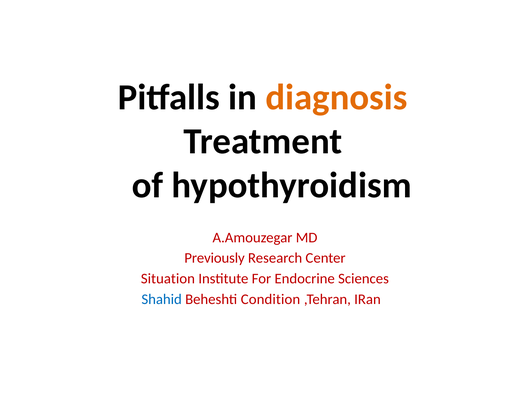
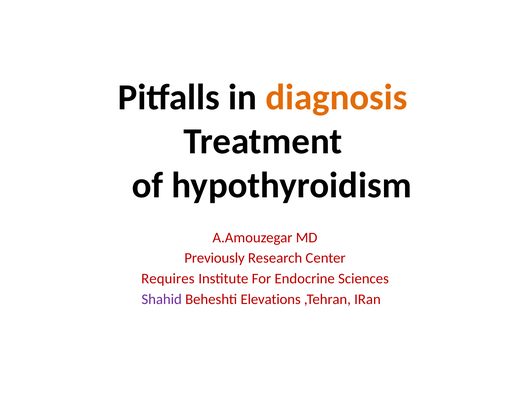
Situation: Situation -> Requires (168, 279)
Shahid colour: blue -> purple (162, 300)
Condition: Condition -> Elevations (271, 300)
